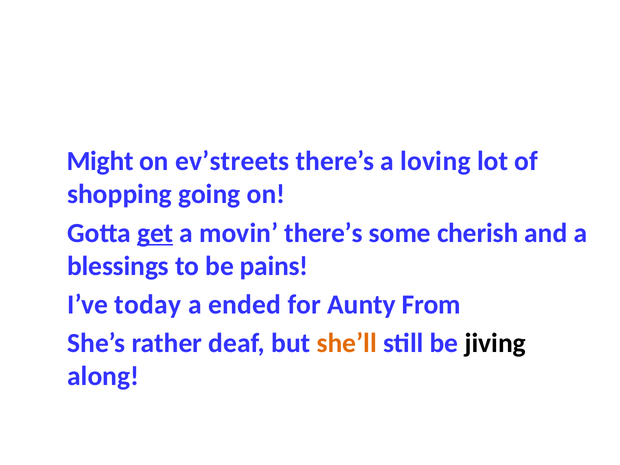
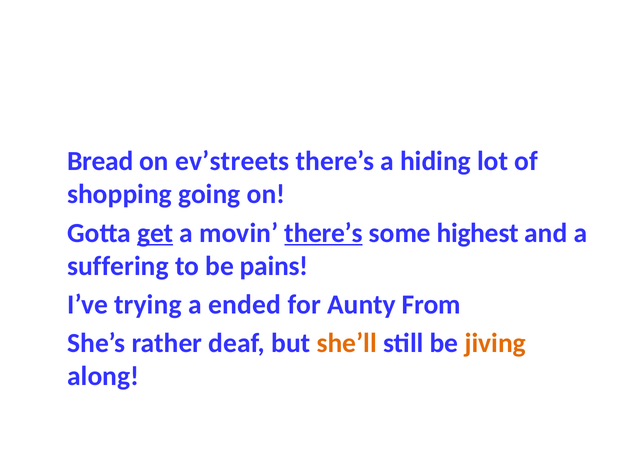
Might: Might -> Bread (100, 161)
loving: loving -> hiding (435, 161)
there’s underline: none -> present (324, 233)
cherish: cherish -> highest (478, 233)
blessings: blessings -> suffering (118, 266)
today: today -> trying (148, 305)
jiving colour: black -> orange (495, 343)
